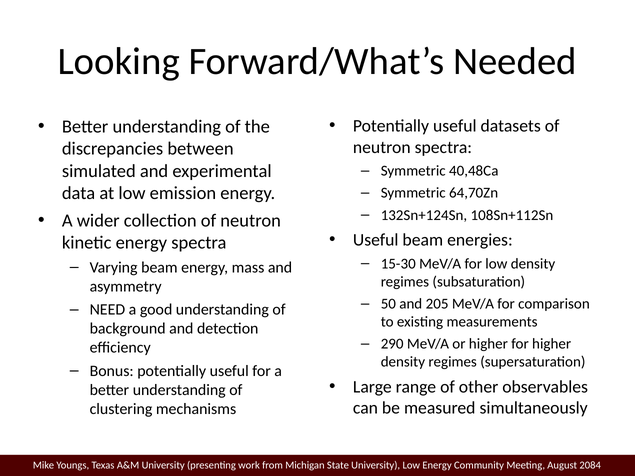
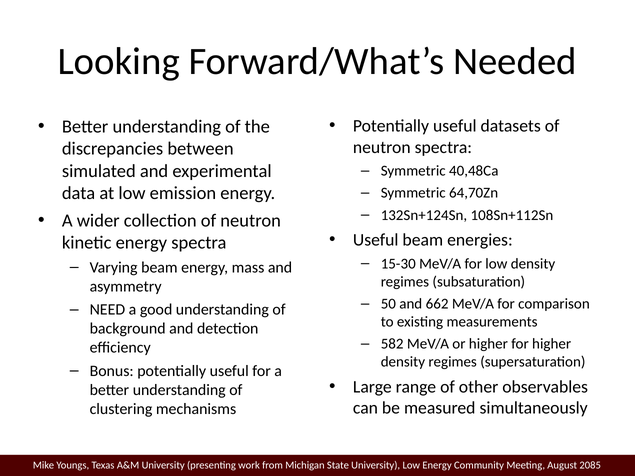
205: 205 -> 662 (437, 304)
290: 290 -> 582 (392, 344)
2084: 2084 -> 2085 (590, 465)
